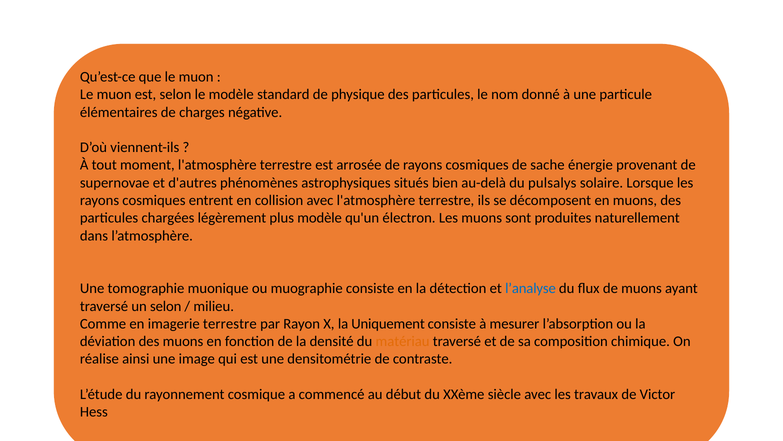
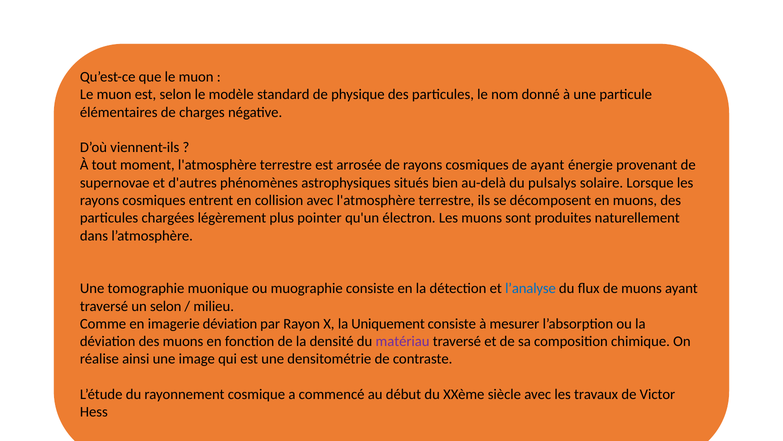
de sache: sache -> ayant (547, 165)
plus modèle: modèle -> pointer (320, 218)
imagerie terrestre: terrestre -> déviation (230, 323)
matériau colour: orange -> purple (403, 341)
